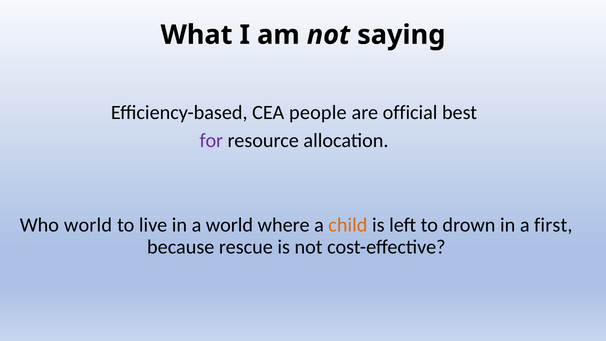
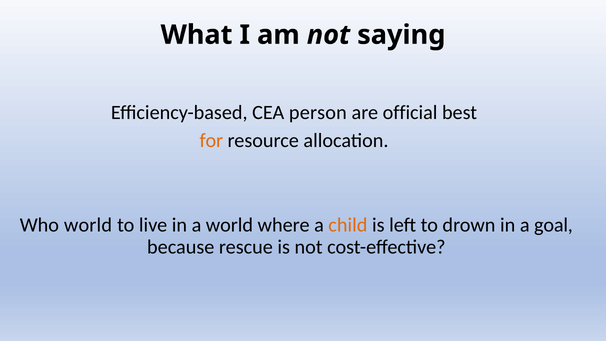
people: people -> person (318, 112)
for colour: purple -> orange (211, 141)
first: first -> goal (553, 225)
